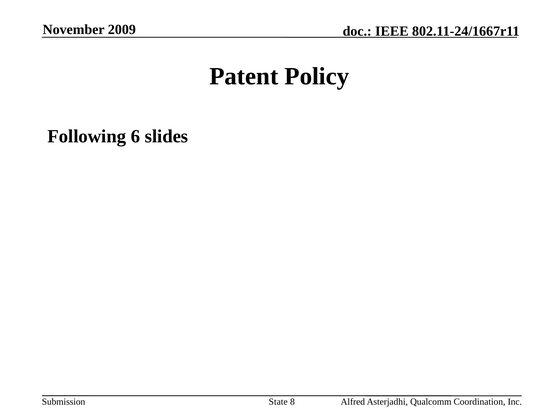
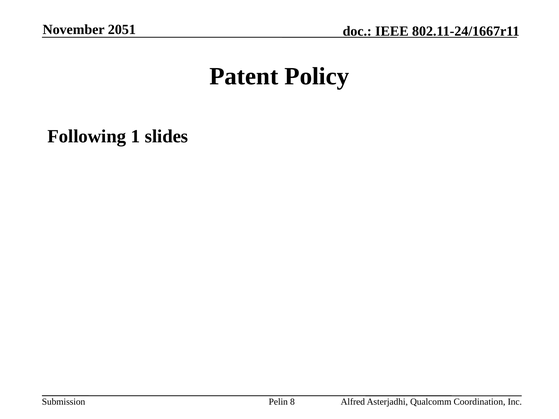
2009: 2009 -> 2051 (122, 30)
6: 6 -> 1 (135, 136)
State: State -> Pelin (278, 402)
